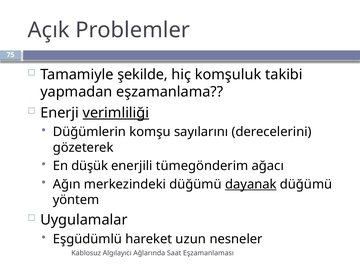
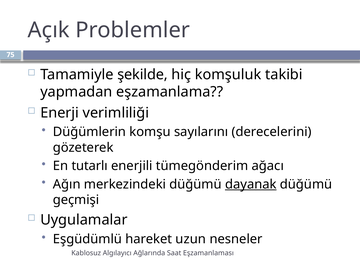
verimliliği underline: present -> none (116, 113)
düşük: düşük -> tutarlı (90, 166)
yöntem: yöntem -> geçmişi (76, 200)
